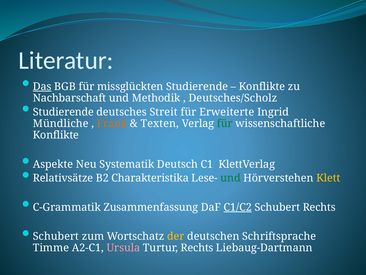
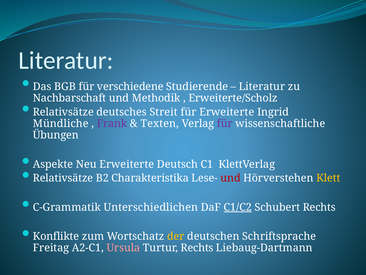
Das underline: present -> none (42, 86)
missglückten: missglückten -> verschiedene (130, 86)
Konflikte: Konflikte -> Literatur (262, 86)
Deutsches/Scholz: Deutsches/Scholz -> Erweiterte/Scholz (233, 98)
Studierende: Studierende -> Relativsätze (63, 112)
Frank colour: orange -> purple (112, 123)
für colour: green -> purple (225, 123)
Konflikte: Konflikte -> Übungen (56, 135)
Neu Systematik: Systematik -> Erweiterte (127, 164)
und colour: green -> red (231, 178)
Zusammenfassung: Zusammenfassung -> Unterschiedlichen (151, 207)
Schubert: Schubert -> Konflikte (56, 236)
Timme: Timme -> Freitag (51, 248)
